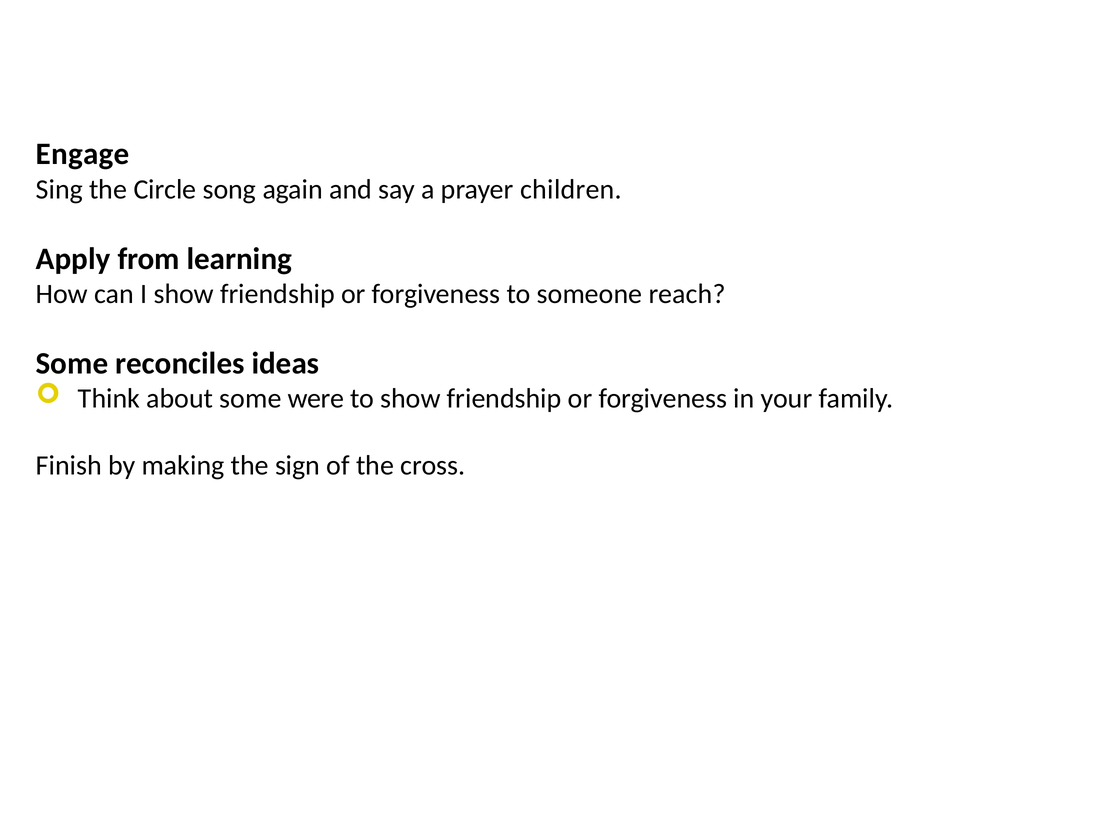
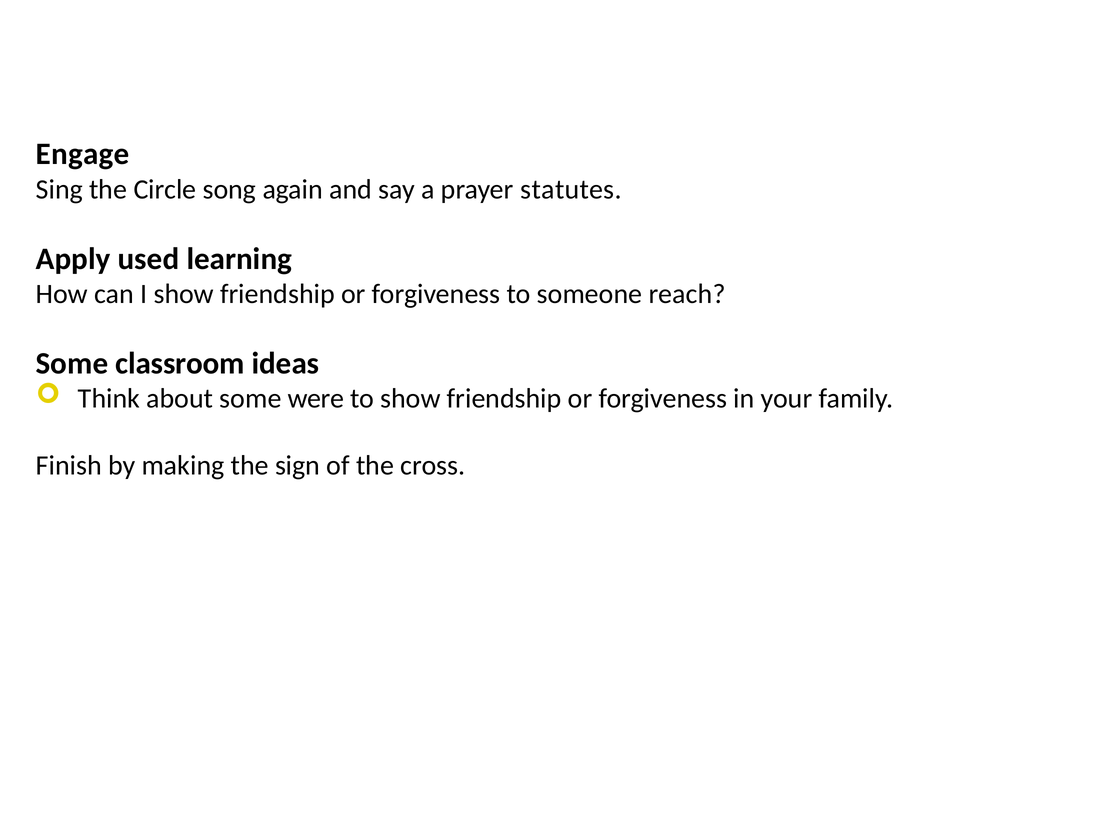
children: children -> statutes (571, 189)
from: from -> used (148, 259)
reconciles: reconciles -> classroom (180, 363)
